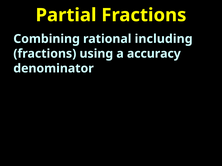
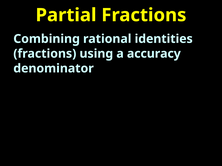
including: including -> identities (164, 39)
